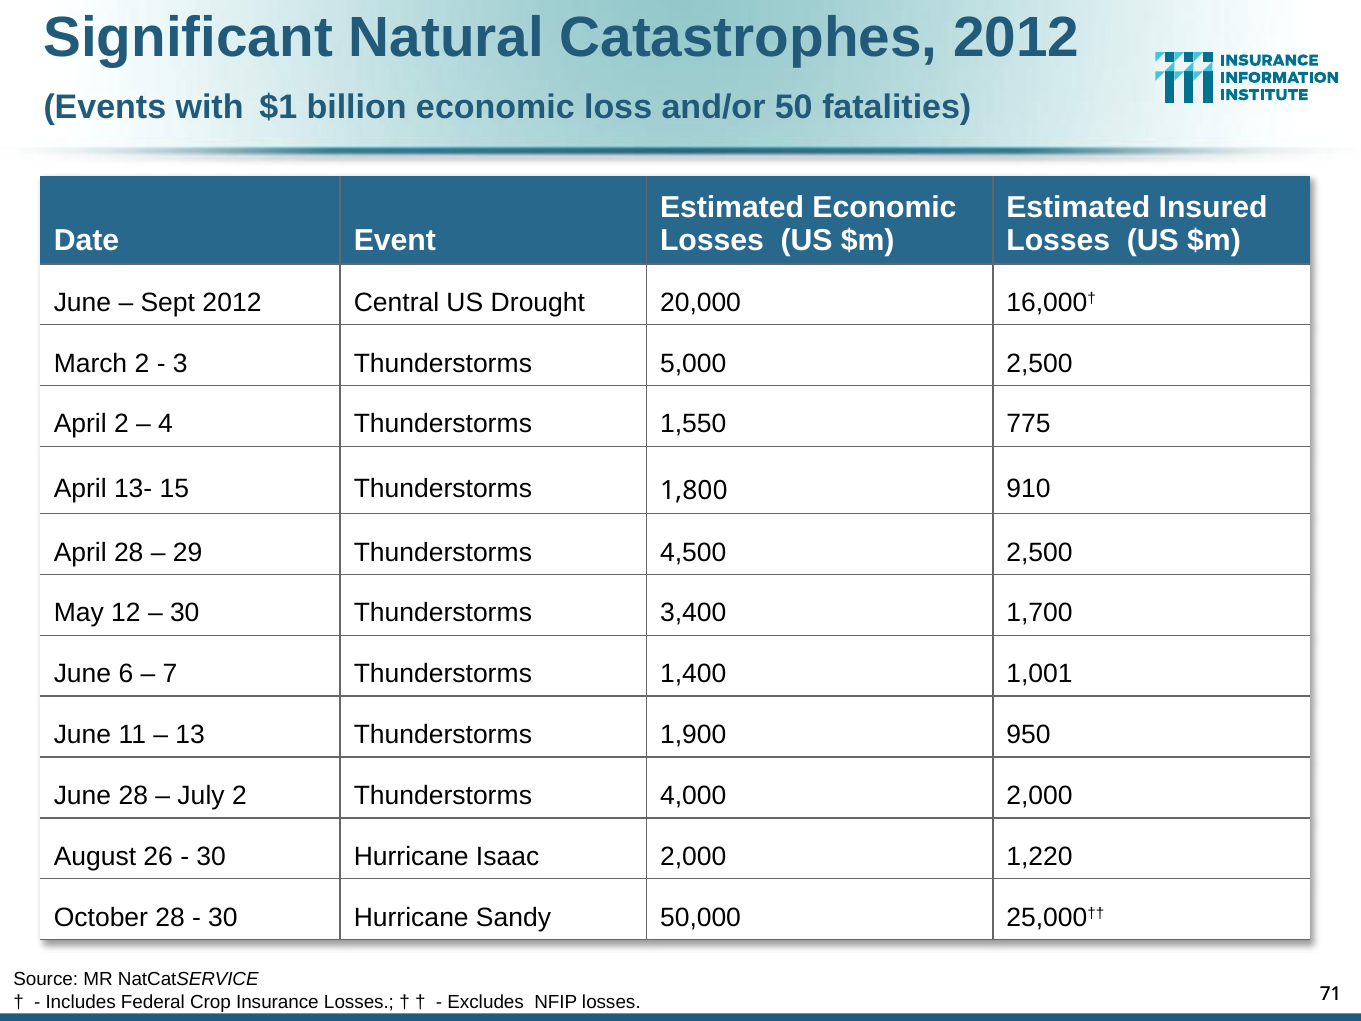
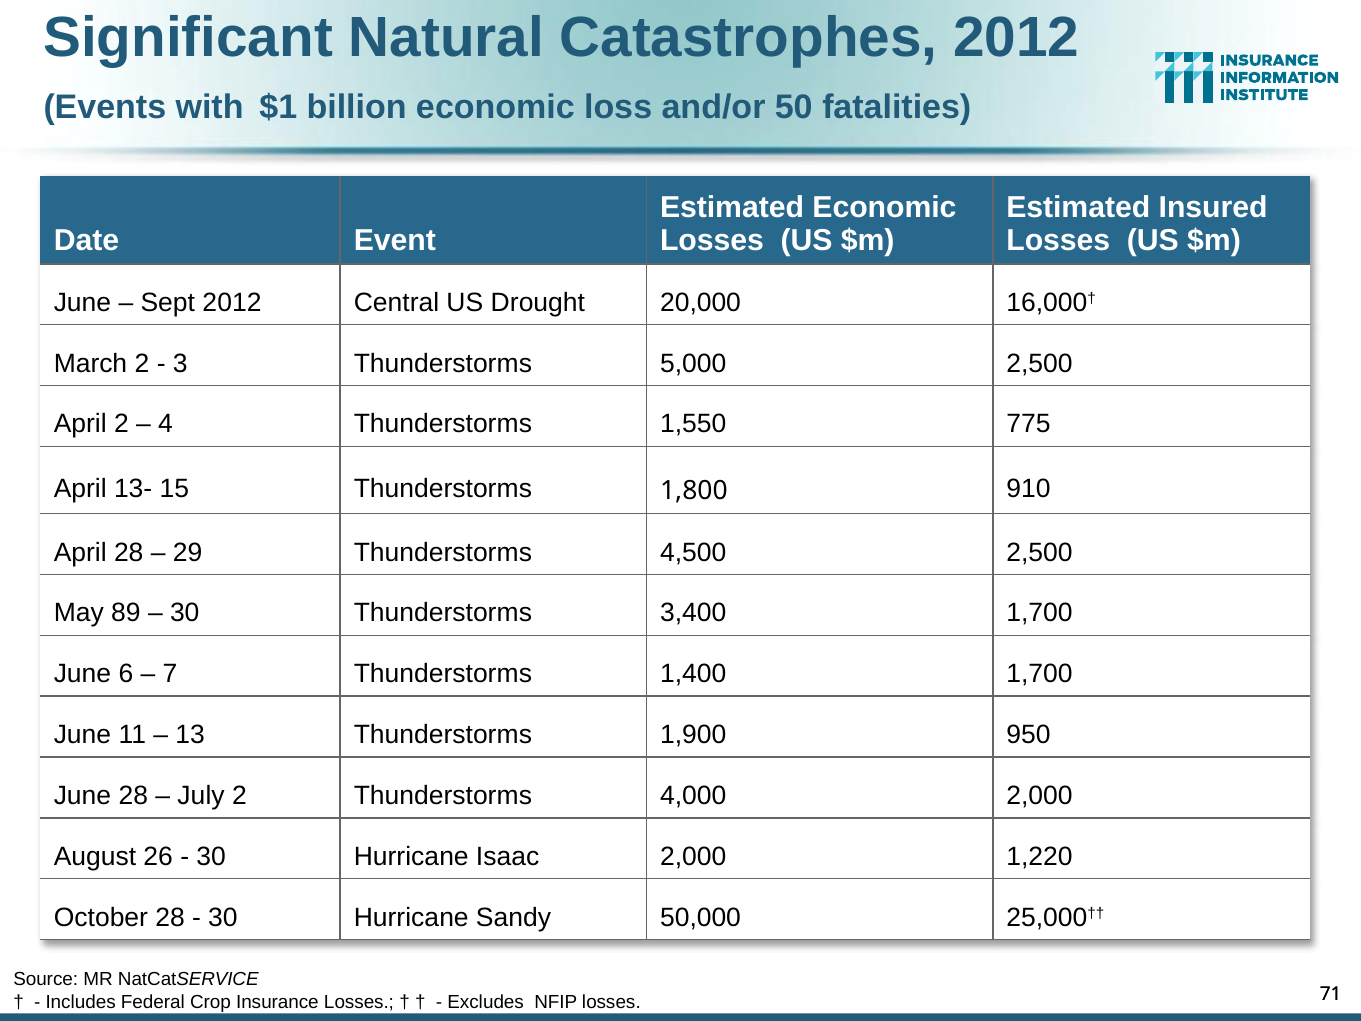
12: 12 -> 89 (126, 613)
1,400 1,001: 1,001 -> 1,700 (1039, 674)
